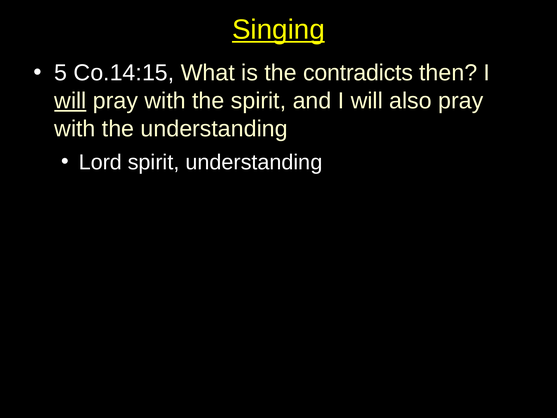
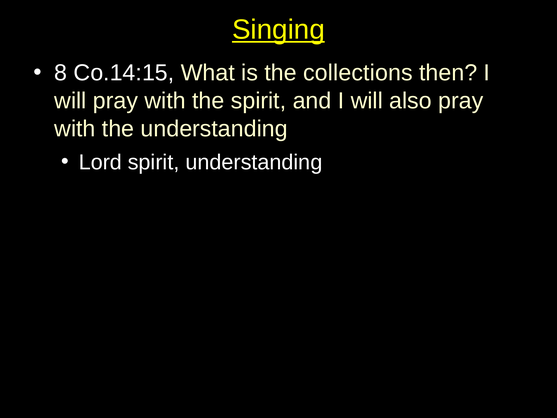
5: 5 -> 8 (61, 73)
contradicts: contradicts -> collections (358, 73)
will underline: present -> none (70, 101)
